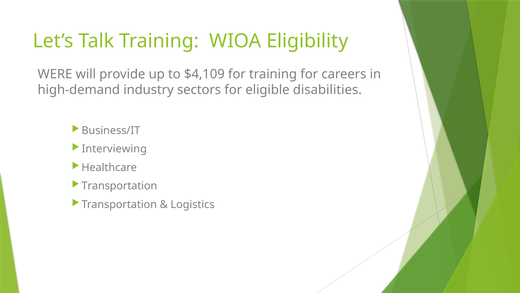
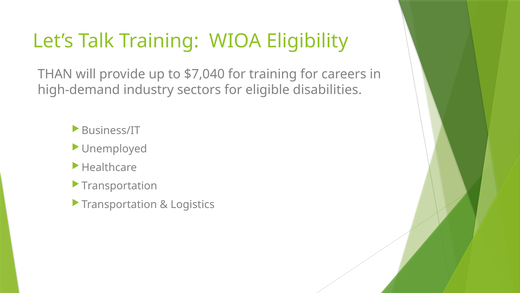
WERE: WERE -> THAN (55, 74)
$4,109: $4,109 -> $7,040 (204, 74)
Interviewing: Interviewing -> Unemployed (114, 149)
